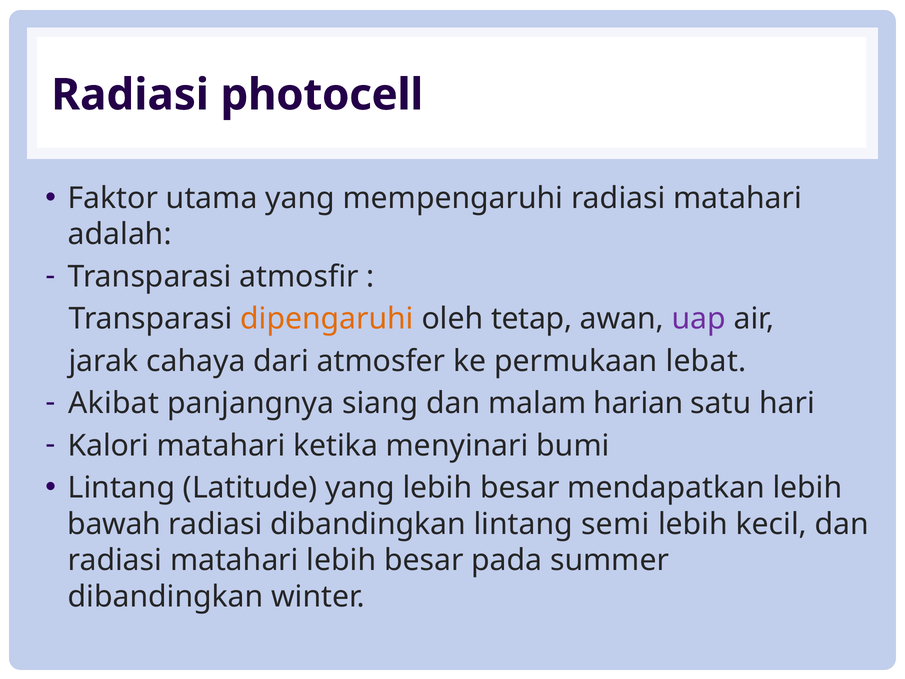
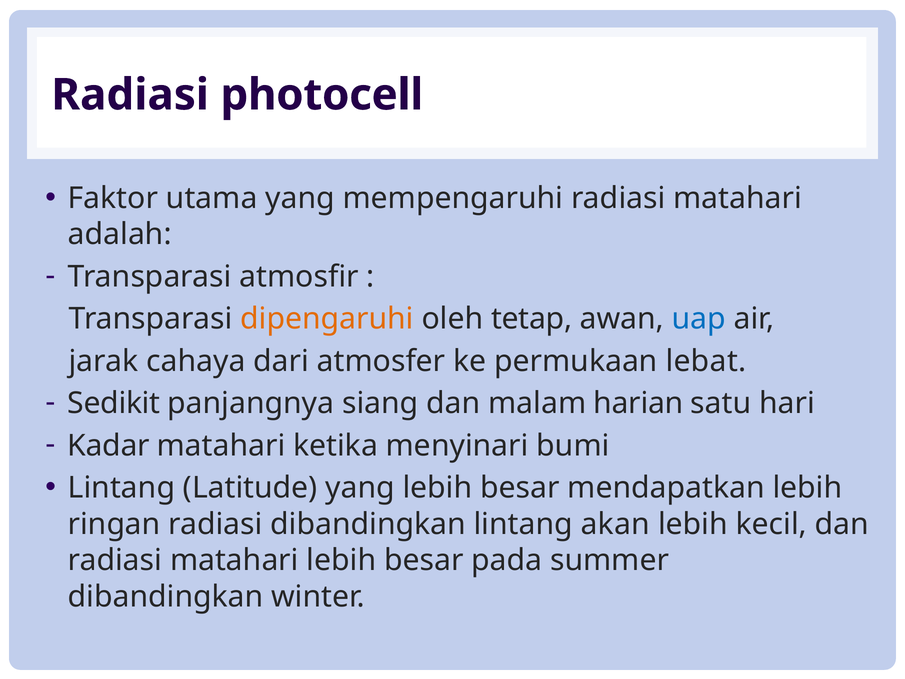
uap colour: purple -> blue (699, 319)
Akibat: Akibat -> Sedikit (114, 403)
Kalori: Kalori -> Kadar (109, 445)
bawah: bawah -> ringan (114, 524)
semi: semi -> akan (615, 524)
